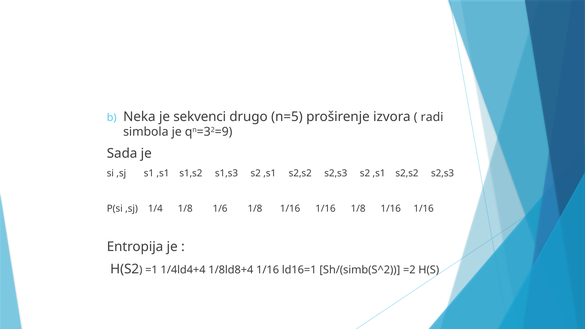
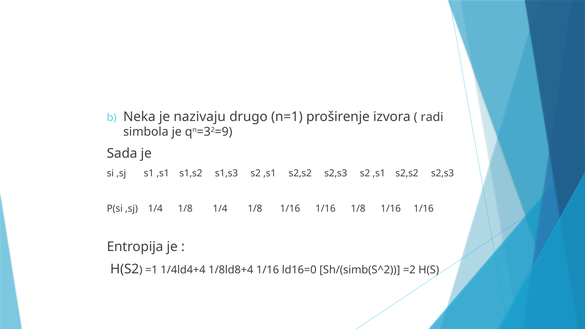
sekvenci: sekvenci -> nazivaju (200, 117)
n=5: n=5 -> n=1 (287, 117)
1/8 1/6: 1/6 -> 1/4 (220, 209)
ld16=1: ld16=1 -> ld16=0 (299, 270)
